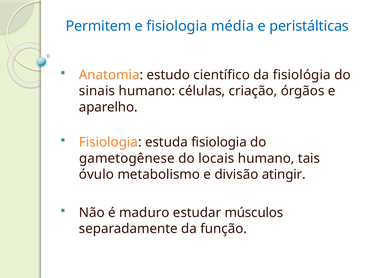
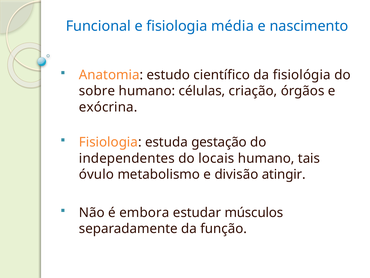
Permitem: Permitem -> Funcional (98, 26)
peristálticas: peristálticas -> nascimento (309, 26)
sinais: sinais -> sobre (97, 91)
aparelho: aparelho -> exócrina (108, 107)
estuda fisiologia: fisiologia -> gestação (219, 142)
gametogênese: gametogênese -> independentes (127, 158)
maduro: maduro -> embora (144, 212)
